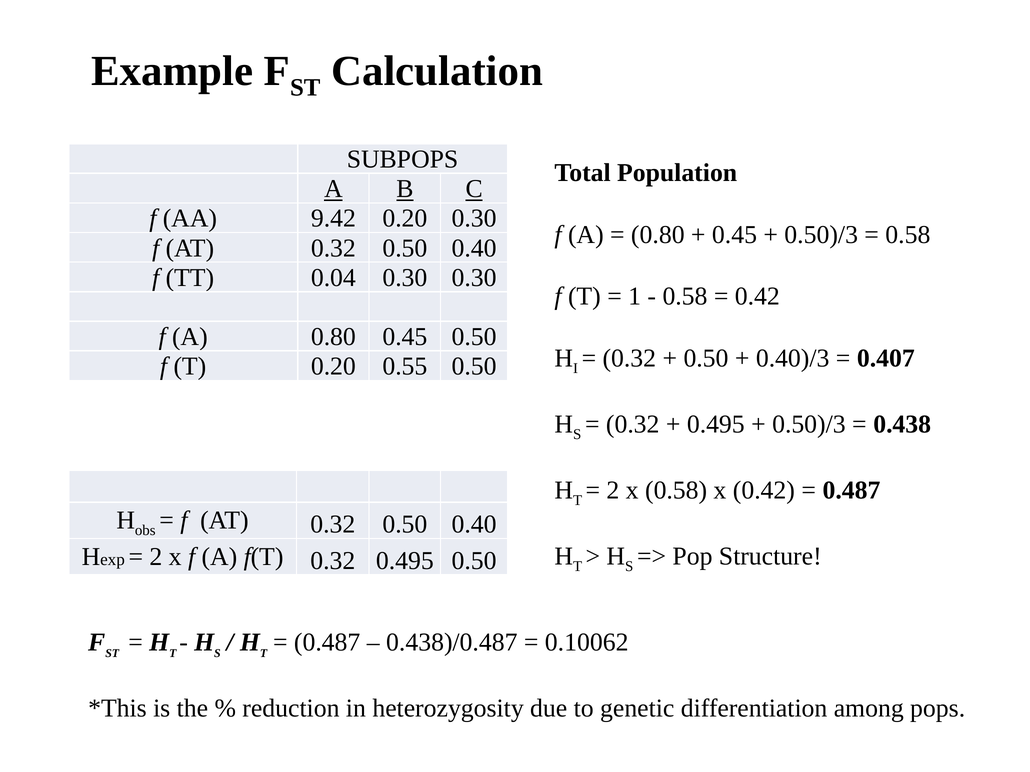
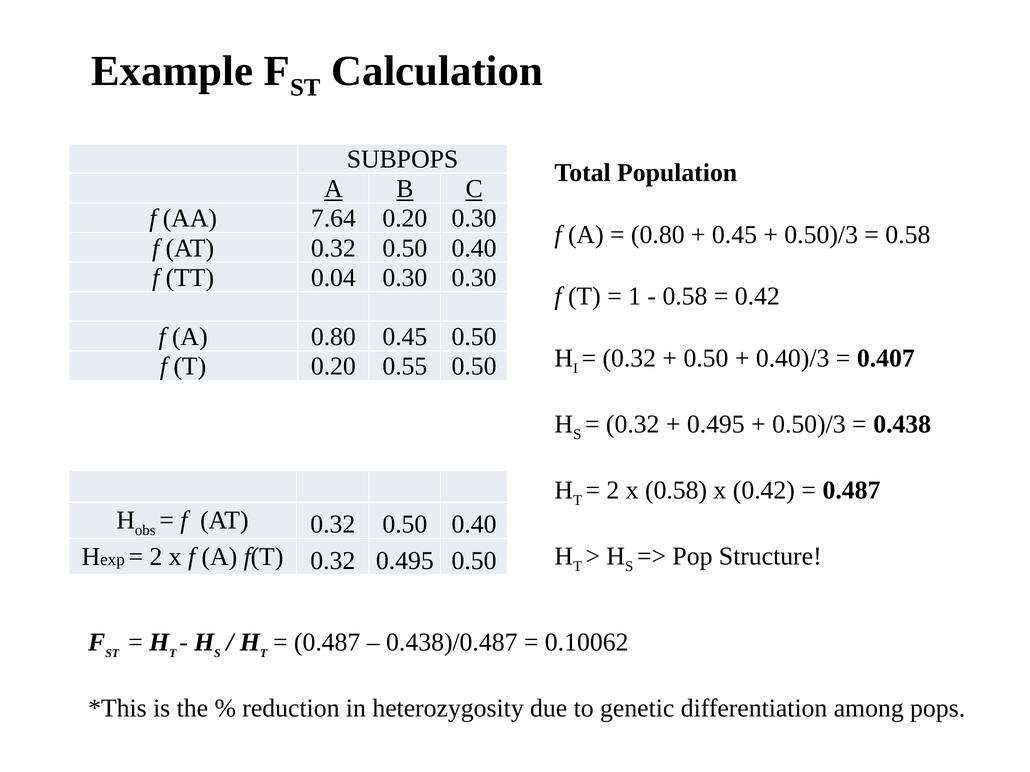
9.42: 9.42 -> 7.64 (333, 219)
